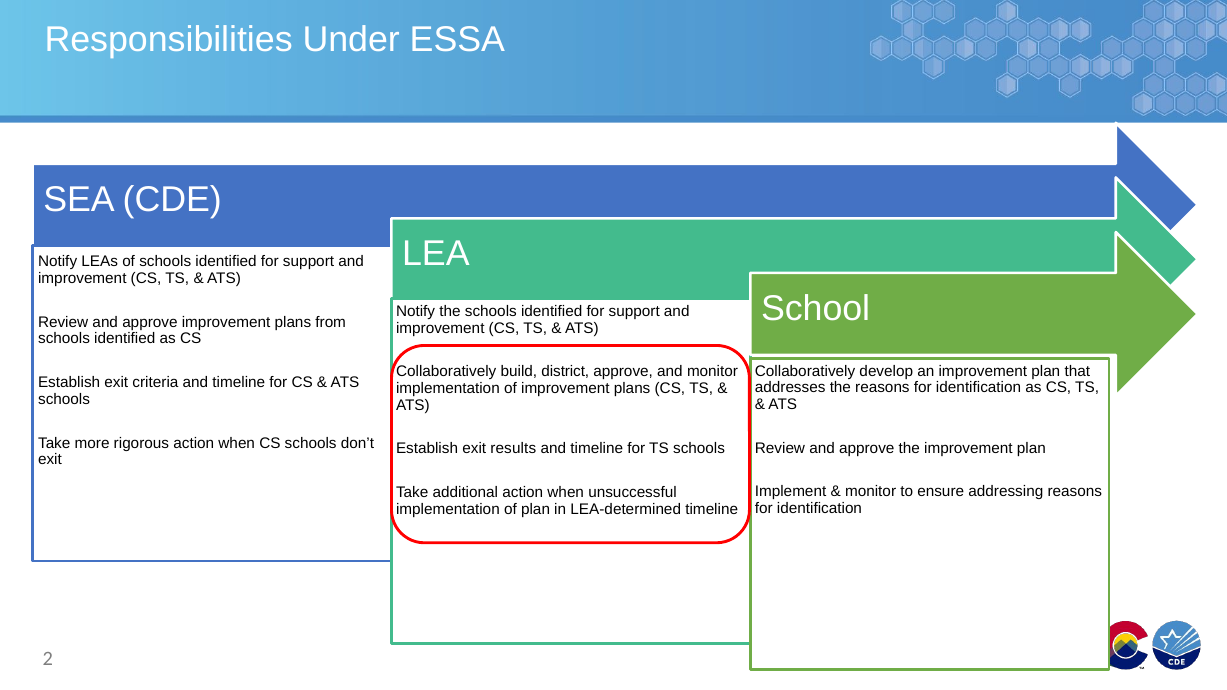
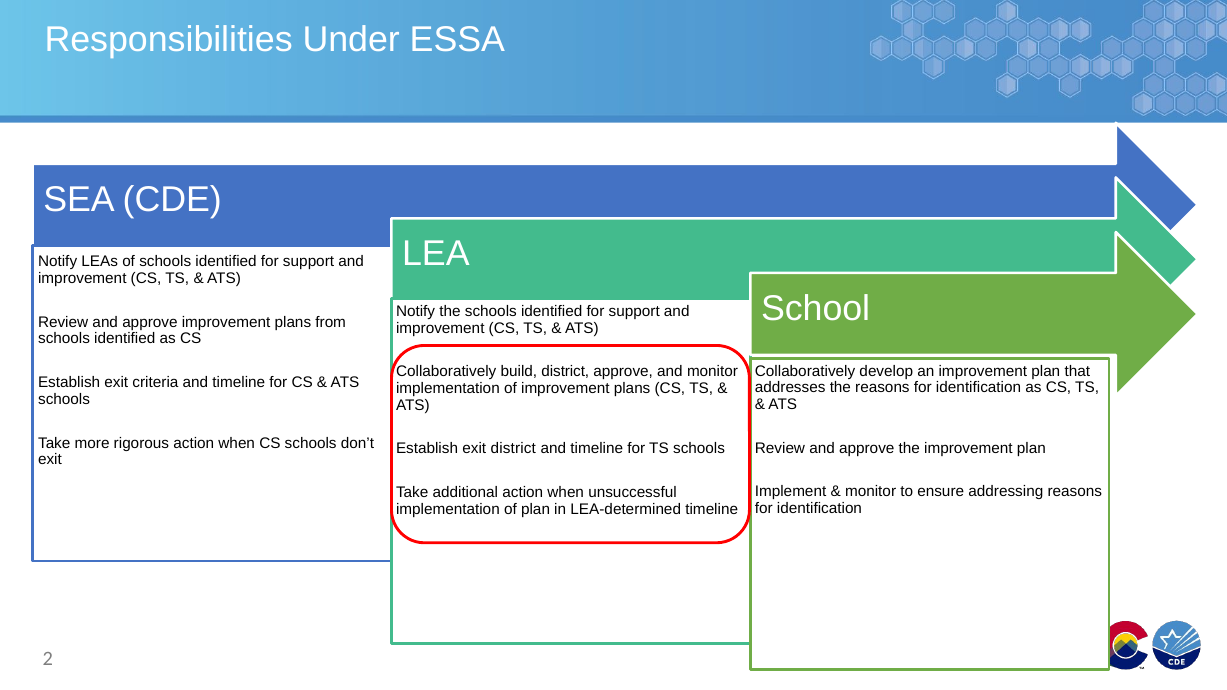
exit results: results -> district (513, 449)
